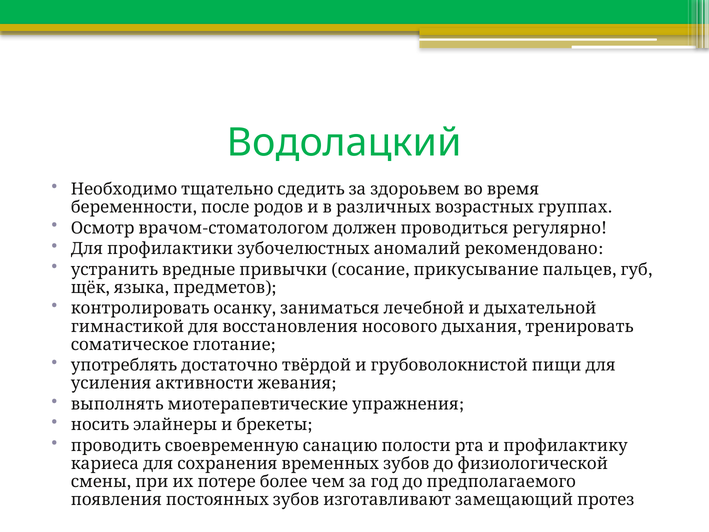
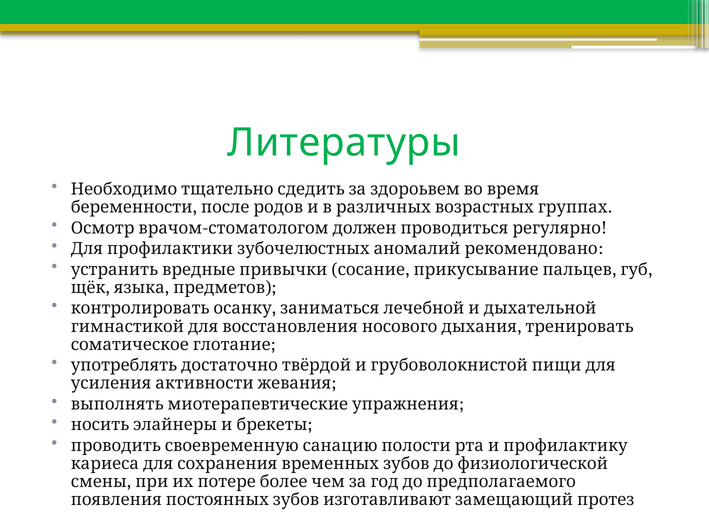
Водолацкий: Водолацкий -> Литературы (344, 142)
